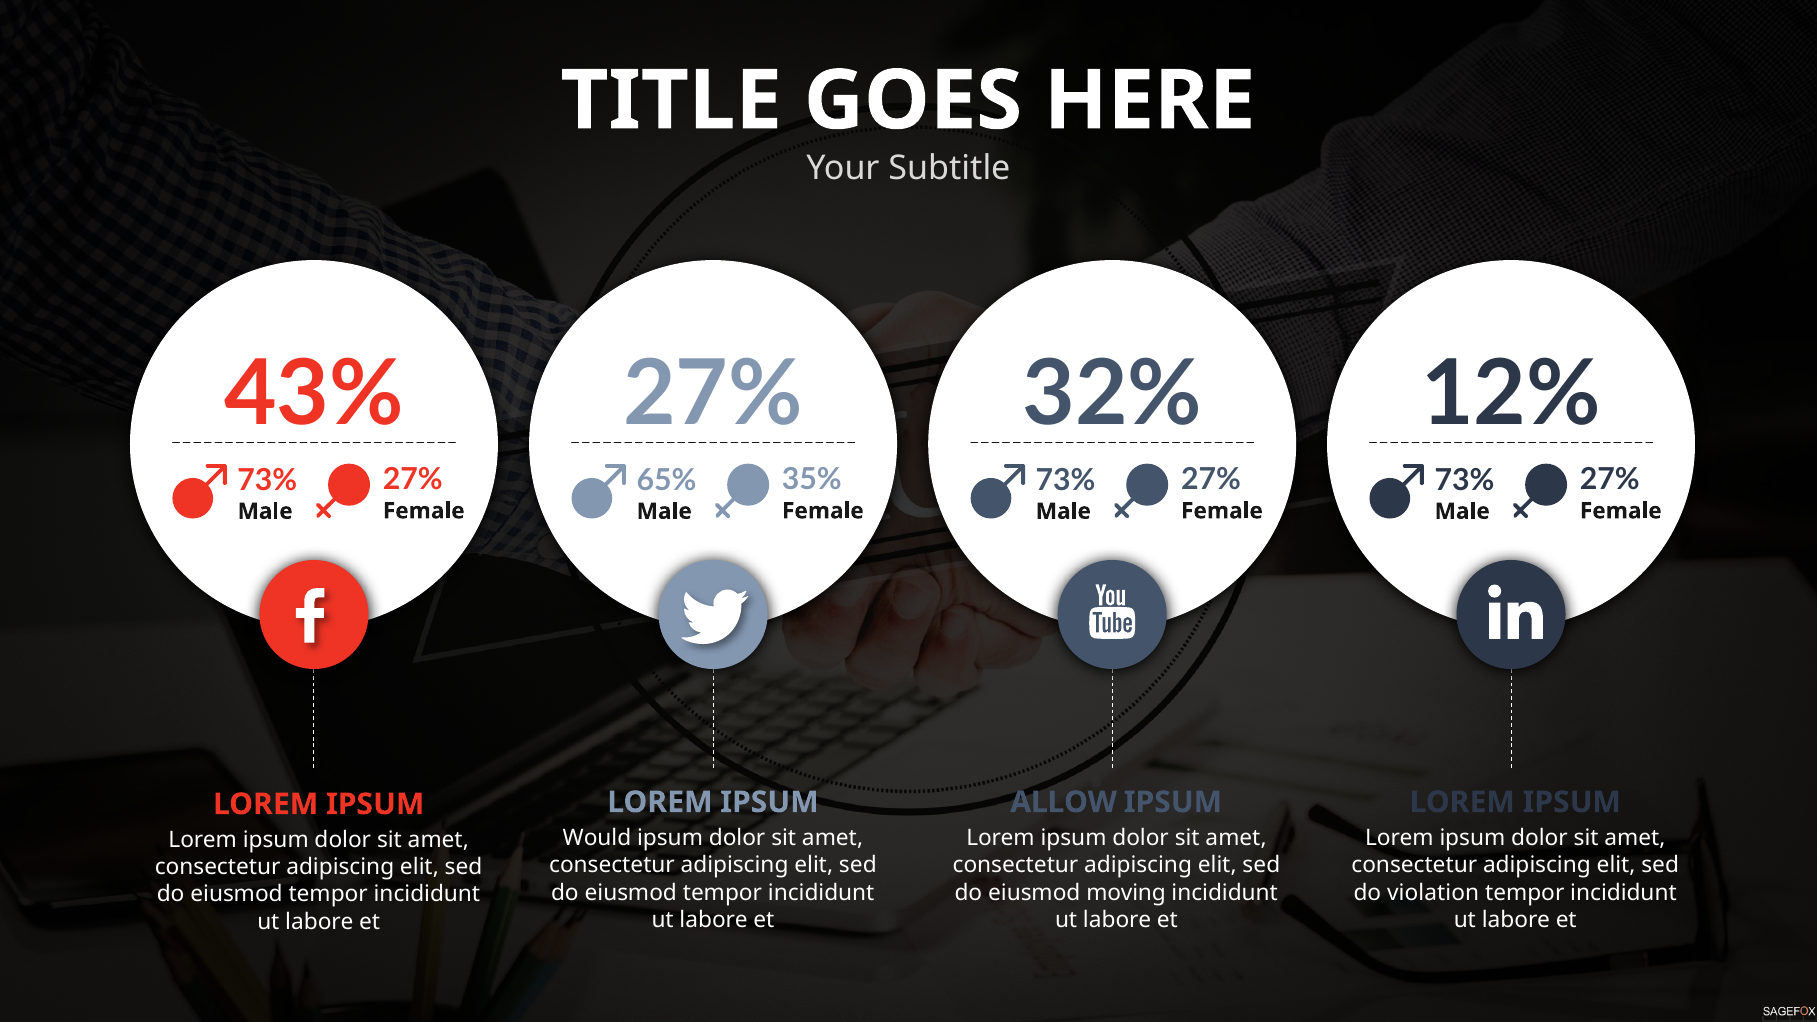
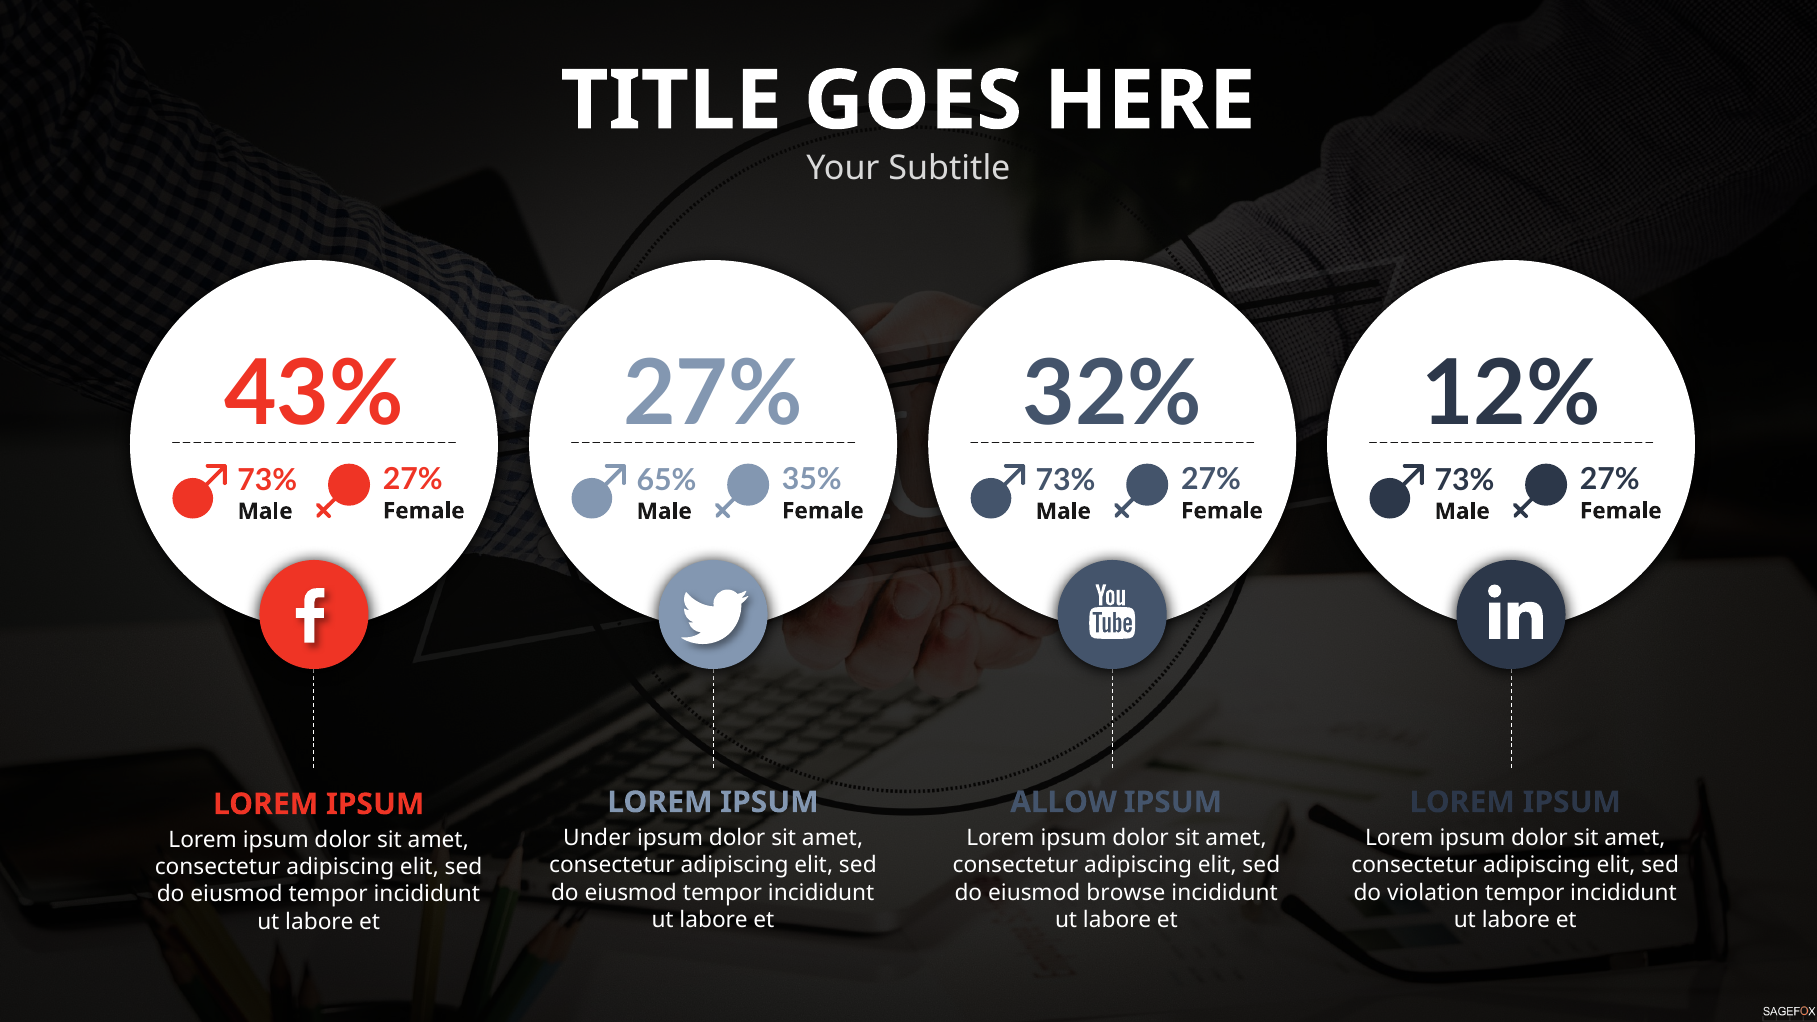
Would: Would -> Under (597, 838)
moving: moving -> browse (1126, 893)
